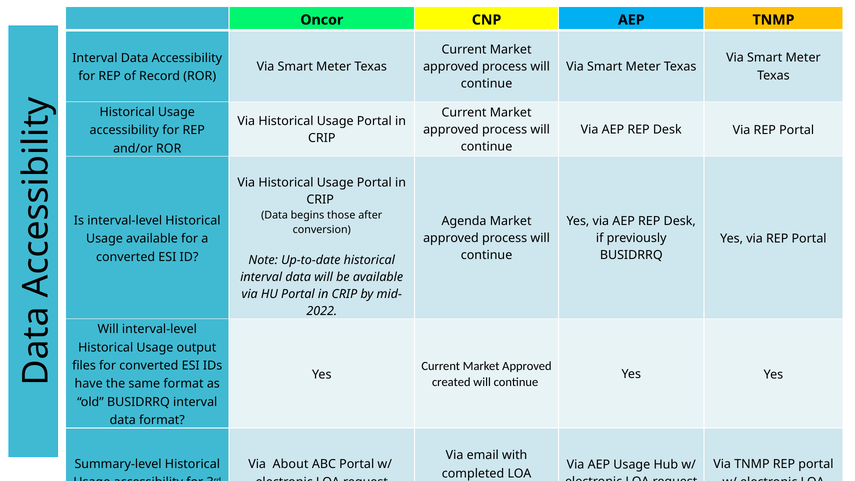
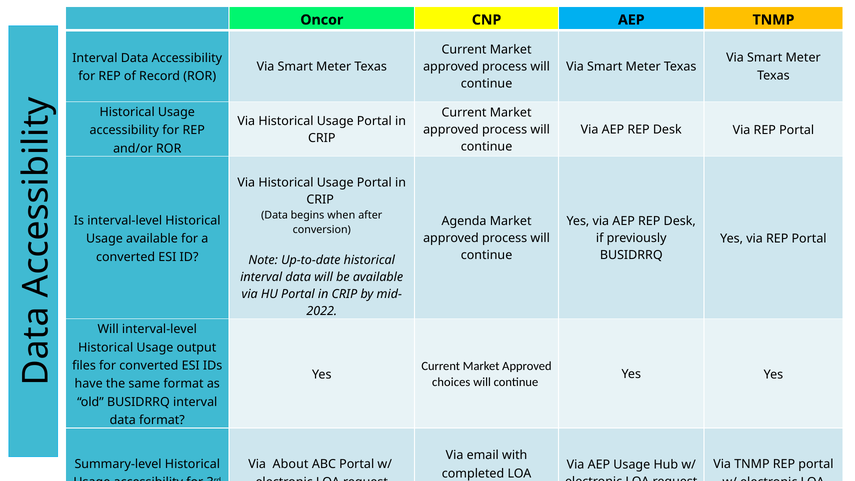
those: those -> when (341, 215)
created: created -> choices (451, 382)
